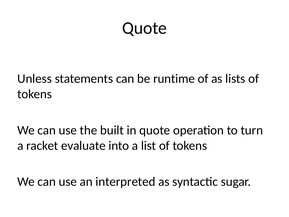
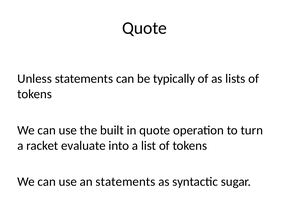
runtime: runtime -> typically (174, 79)
an interpreted: interpreted -> statements (125, 181)
